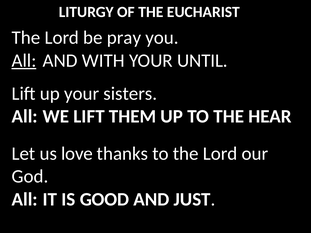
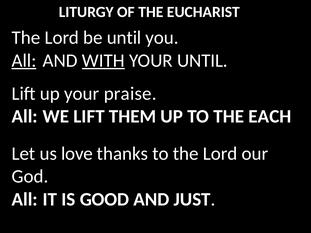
be pray: pray -> until (124, 38)
WITH underline: none -> present (103, 61)
sisters: sisters -> praise (130, 94)
HEAR: HEAR -> EACH (270, 117)
